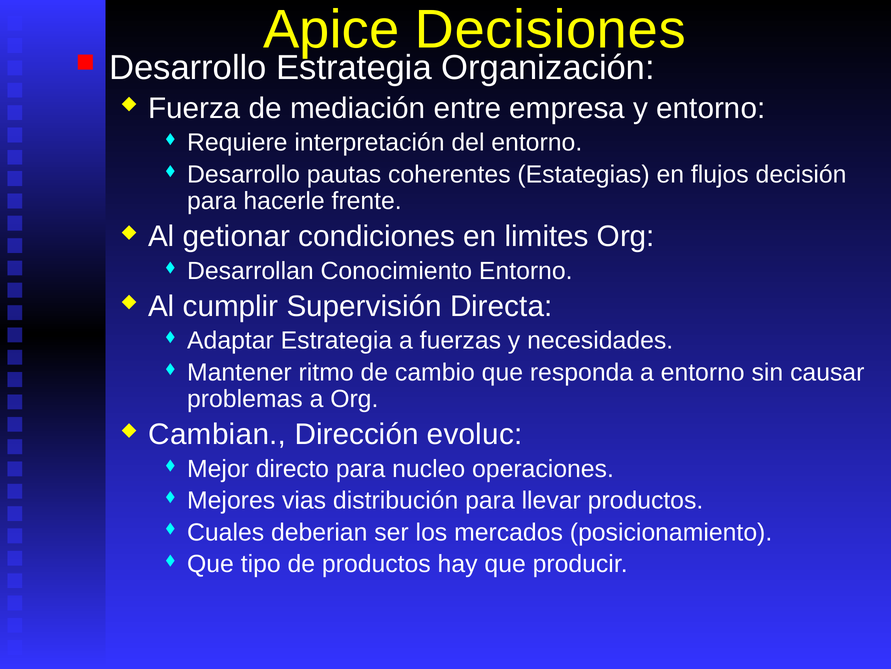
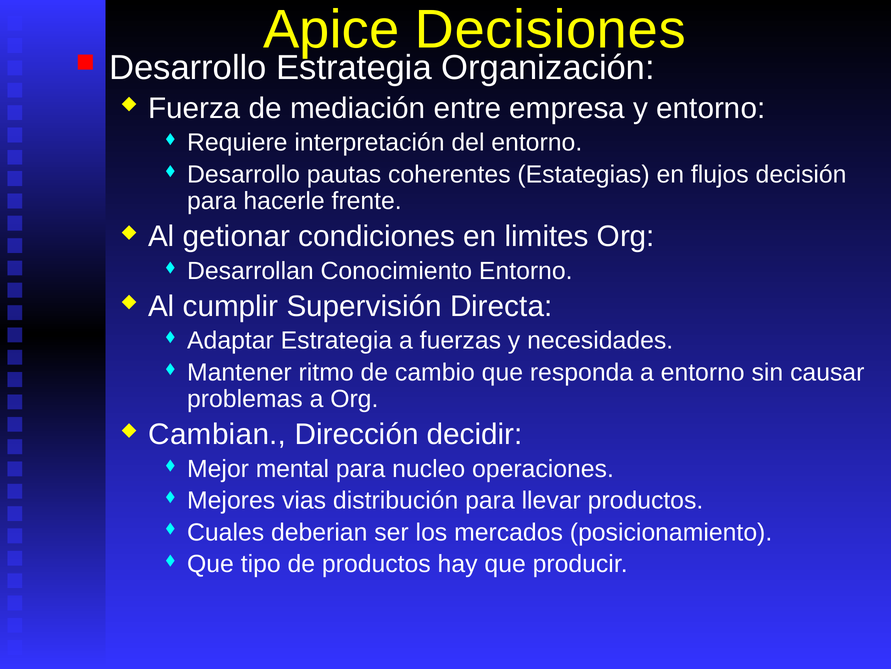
evoluc: evoluc -> decidir (475, 434)
directo: directo -> mental (292, 468)
